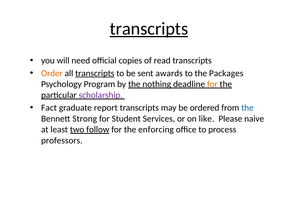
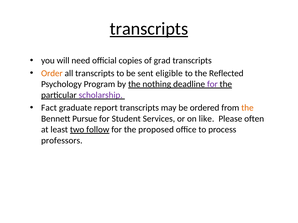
read: read -> grad (162, 61)
transcripts underline: present -> none (95, 73)
awards: awards -> eligible (169, 73)
Packages: Packages -> Reflected (226, 73)
for colour: orange -> purple (212, 84)
the colour: blue -> orange (247, 108)
Strong: Strong -> Pursue (85, 119)
naive: naive -> often (254, 119)
enforcing: enforcing -> proposed (156, 130)
